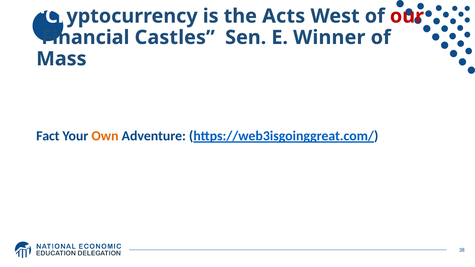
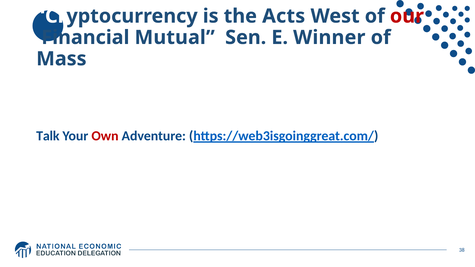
Castles: Castles -> Mutual (175, 37)
Fact: Fact -> Talk (48, 136)
Own colour: orange -> red (105, 136)
